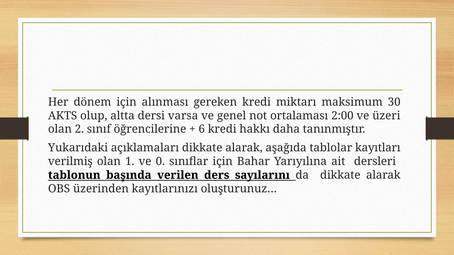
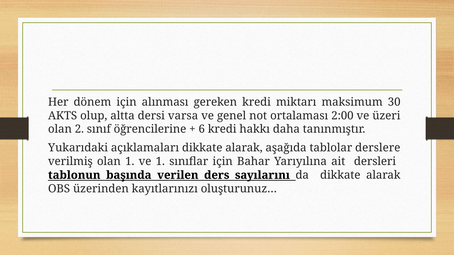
kayıtları: kayıtları -> derslere (378, 148)
ve 0: 0 -> 1 (160, 162)
